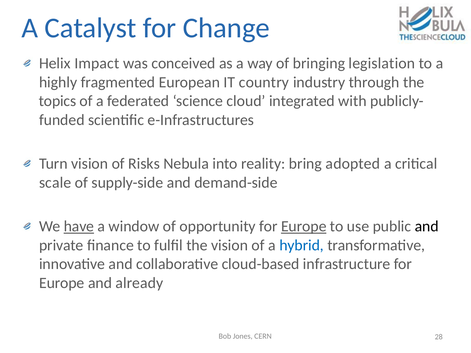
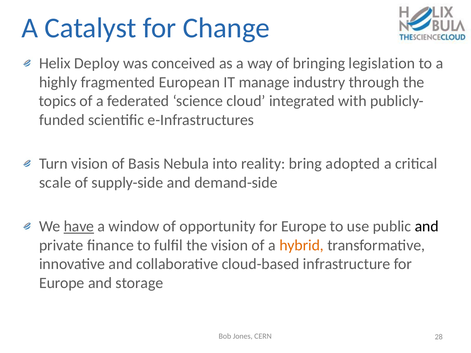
Impact: Impact -> Deploy (97, 63)
country: country -> manage (264, 82)
Risks: Risks -> Basis (144, 164)
Europe underline: present -> none (304, 227)
hybrid colour: blue -> orange (302, 245)
already: already -> storage (139, 283)
